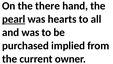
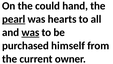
there: there -> could (48, 6)
was underline: none -> present (30, 32)
implied: implied -> himself (68, 45)
